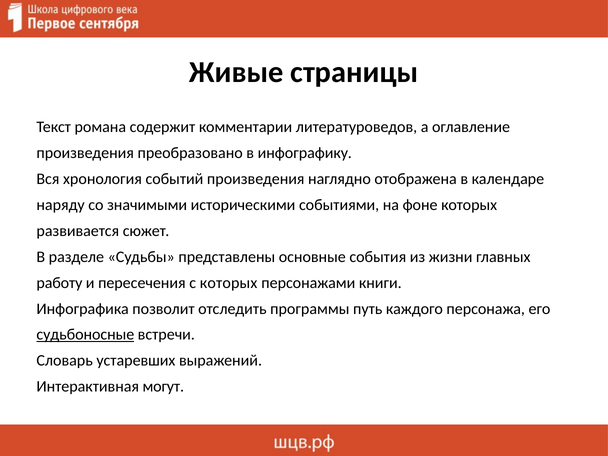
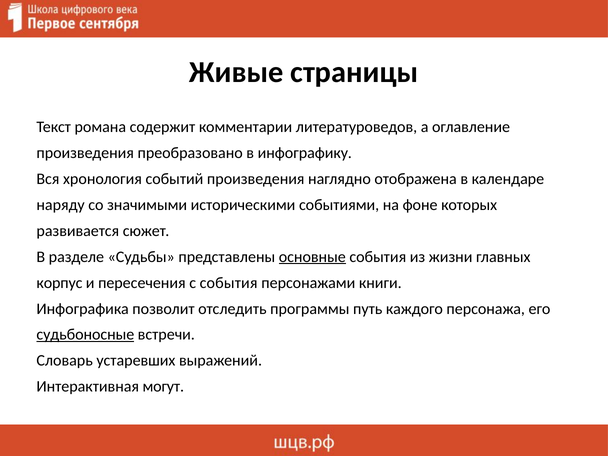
основные underline: none -> present (312, 257)
работу: работу -> корпус (59, 283)
с которых: которых -> события (229, 283)
